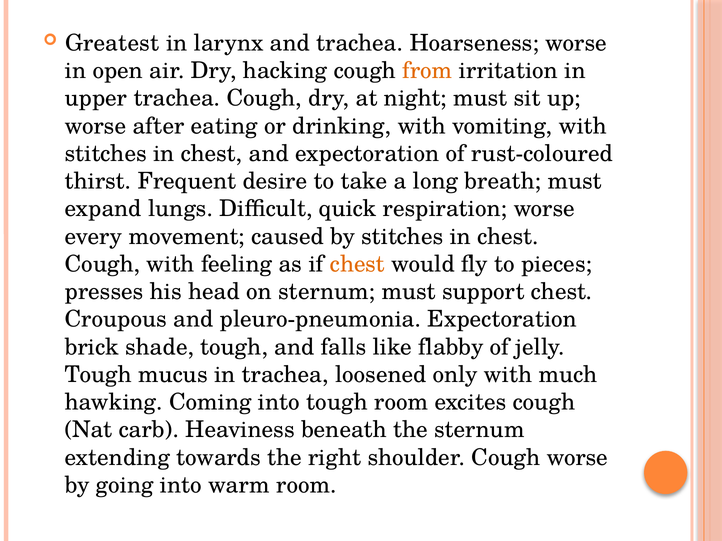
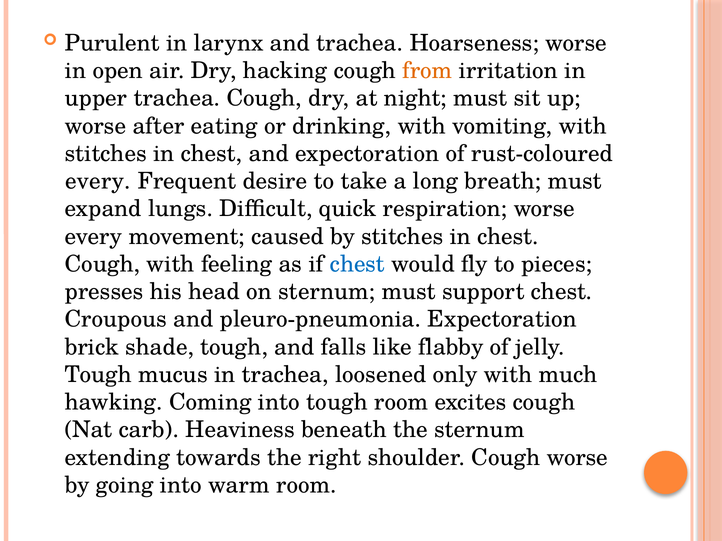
Greatest: Greatest -> Purulent (112, 43)
thirst: thirst -> every (98, 181)
chest colour: orange -> blue (357, 264)
